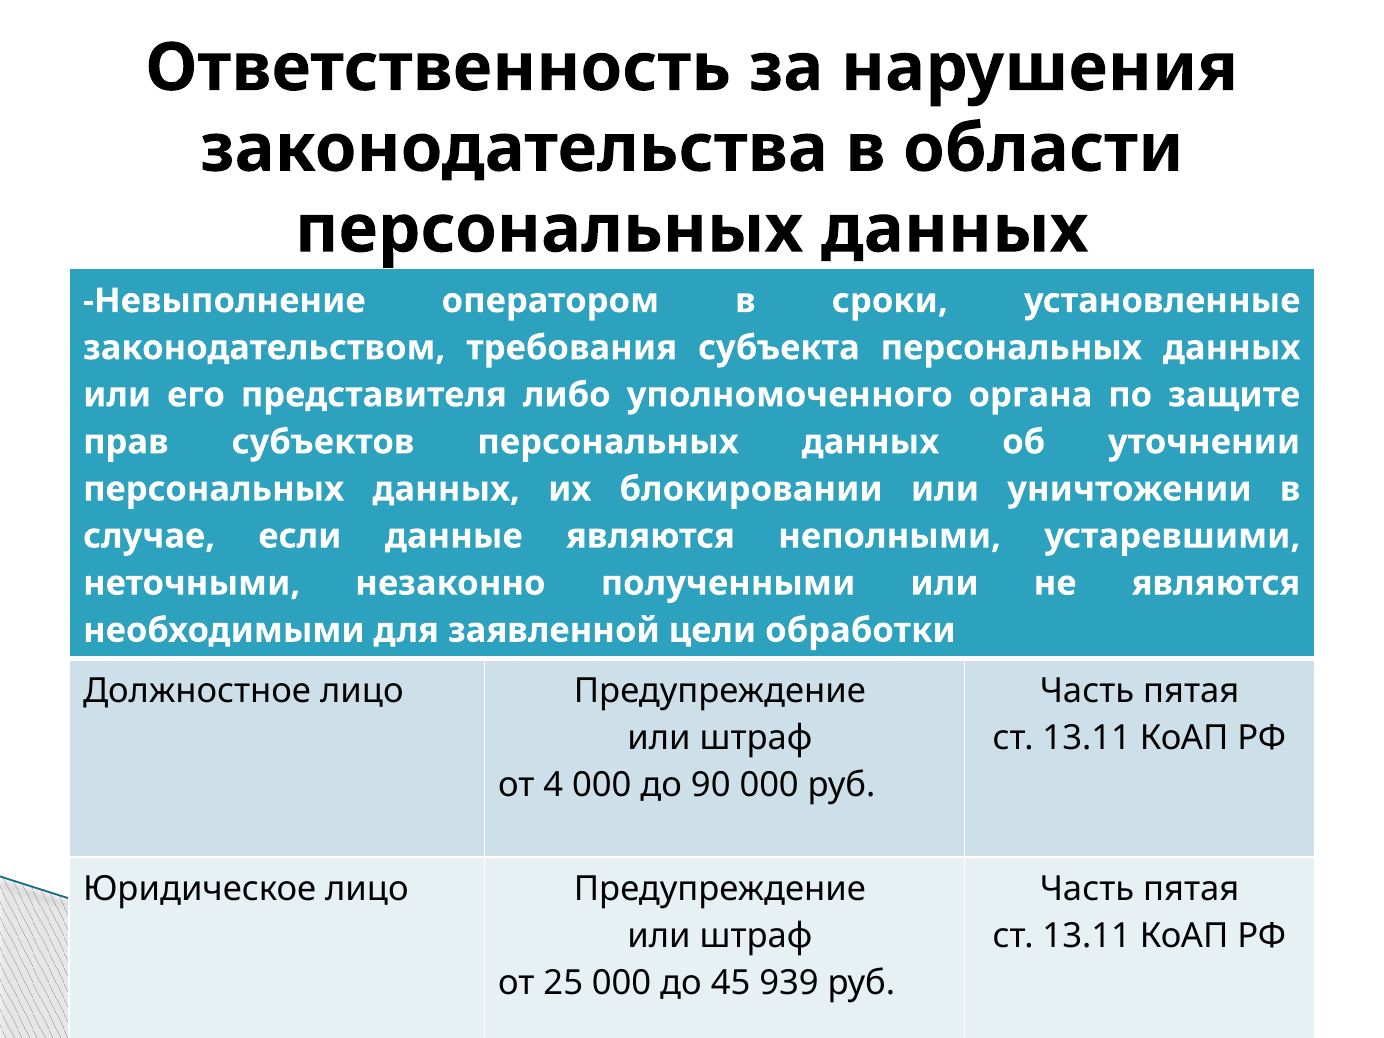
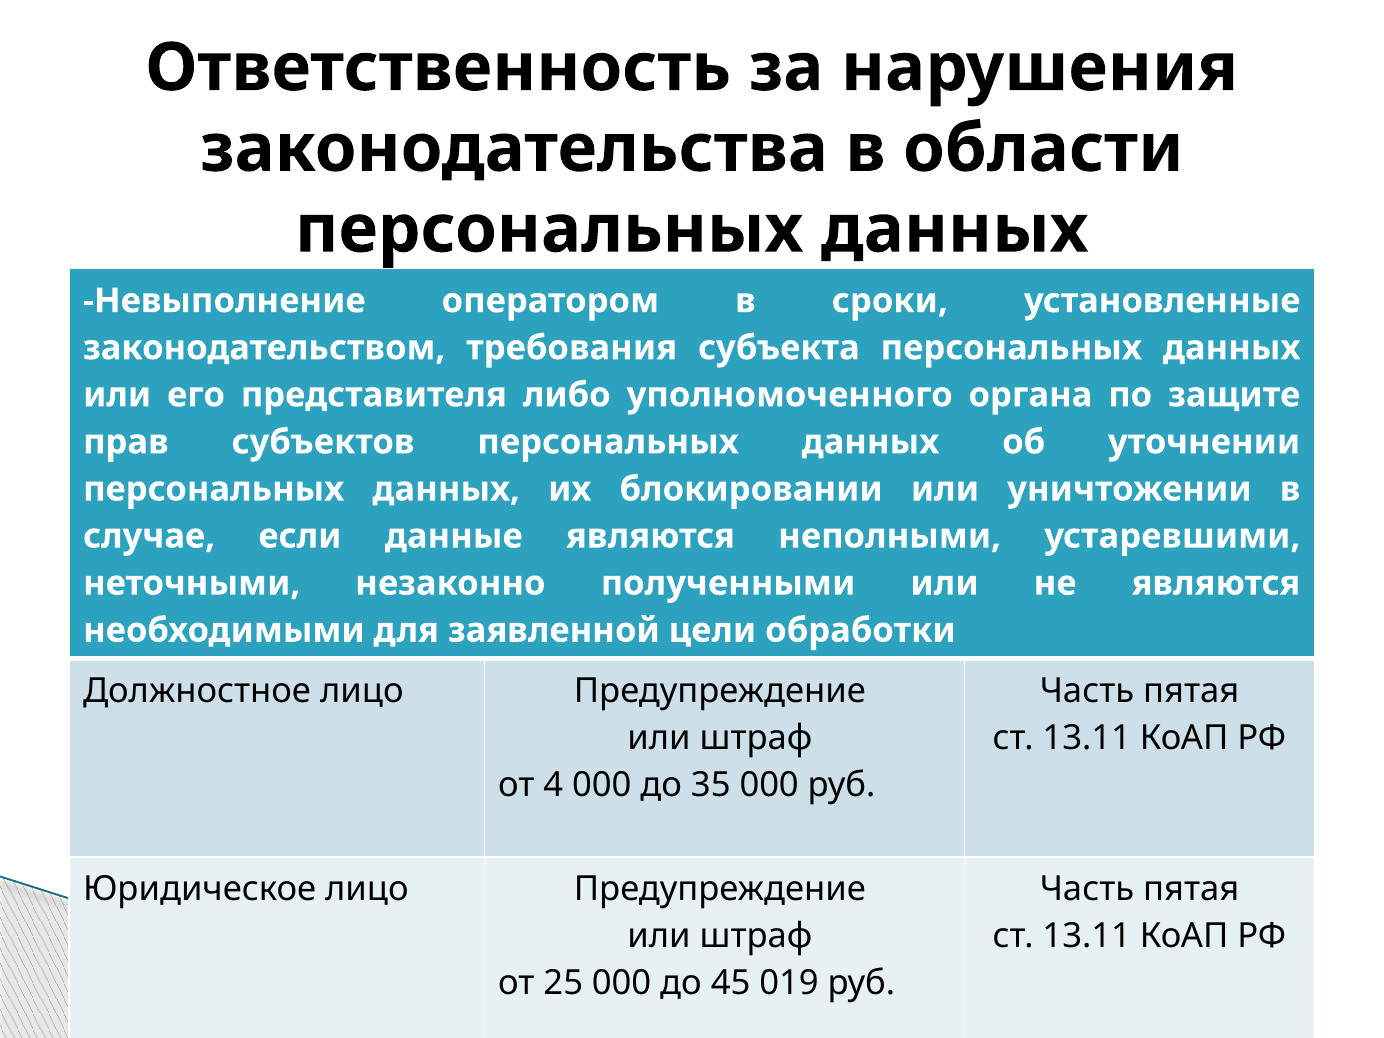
90: 90 -> 35 (711, 785)
939: 939 -> 019 (789, 983)
